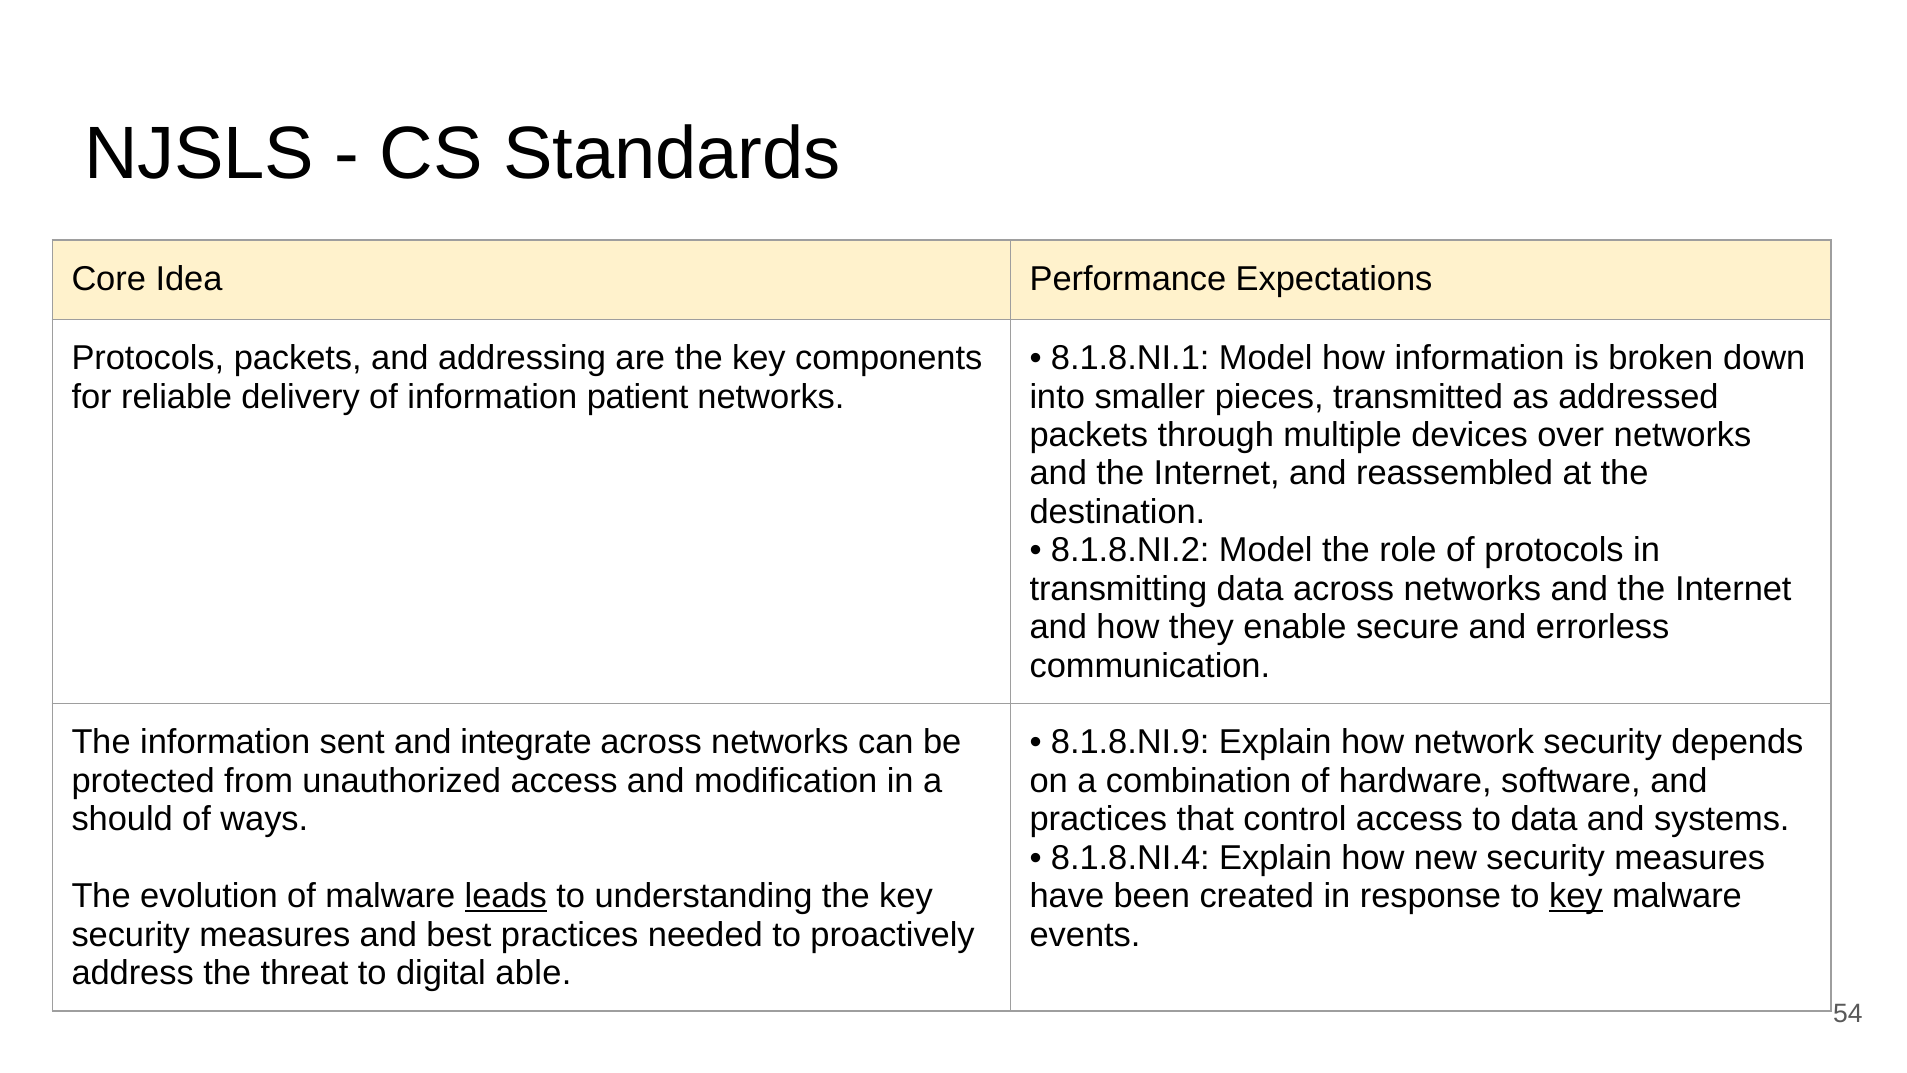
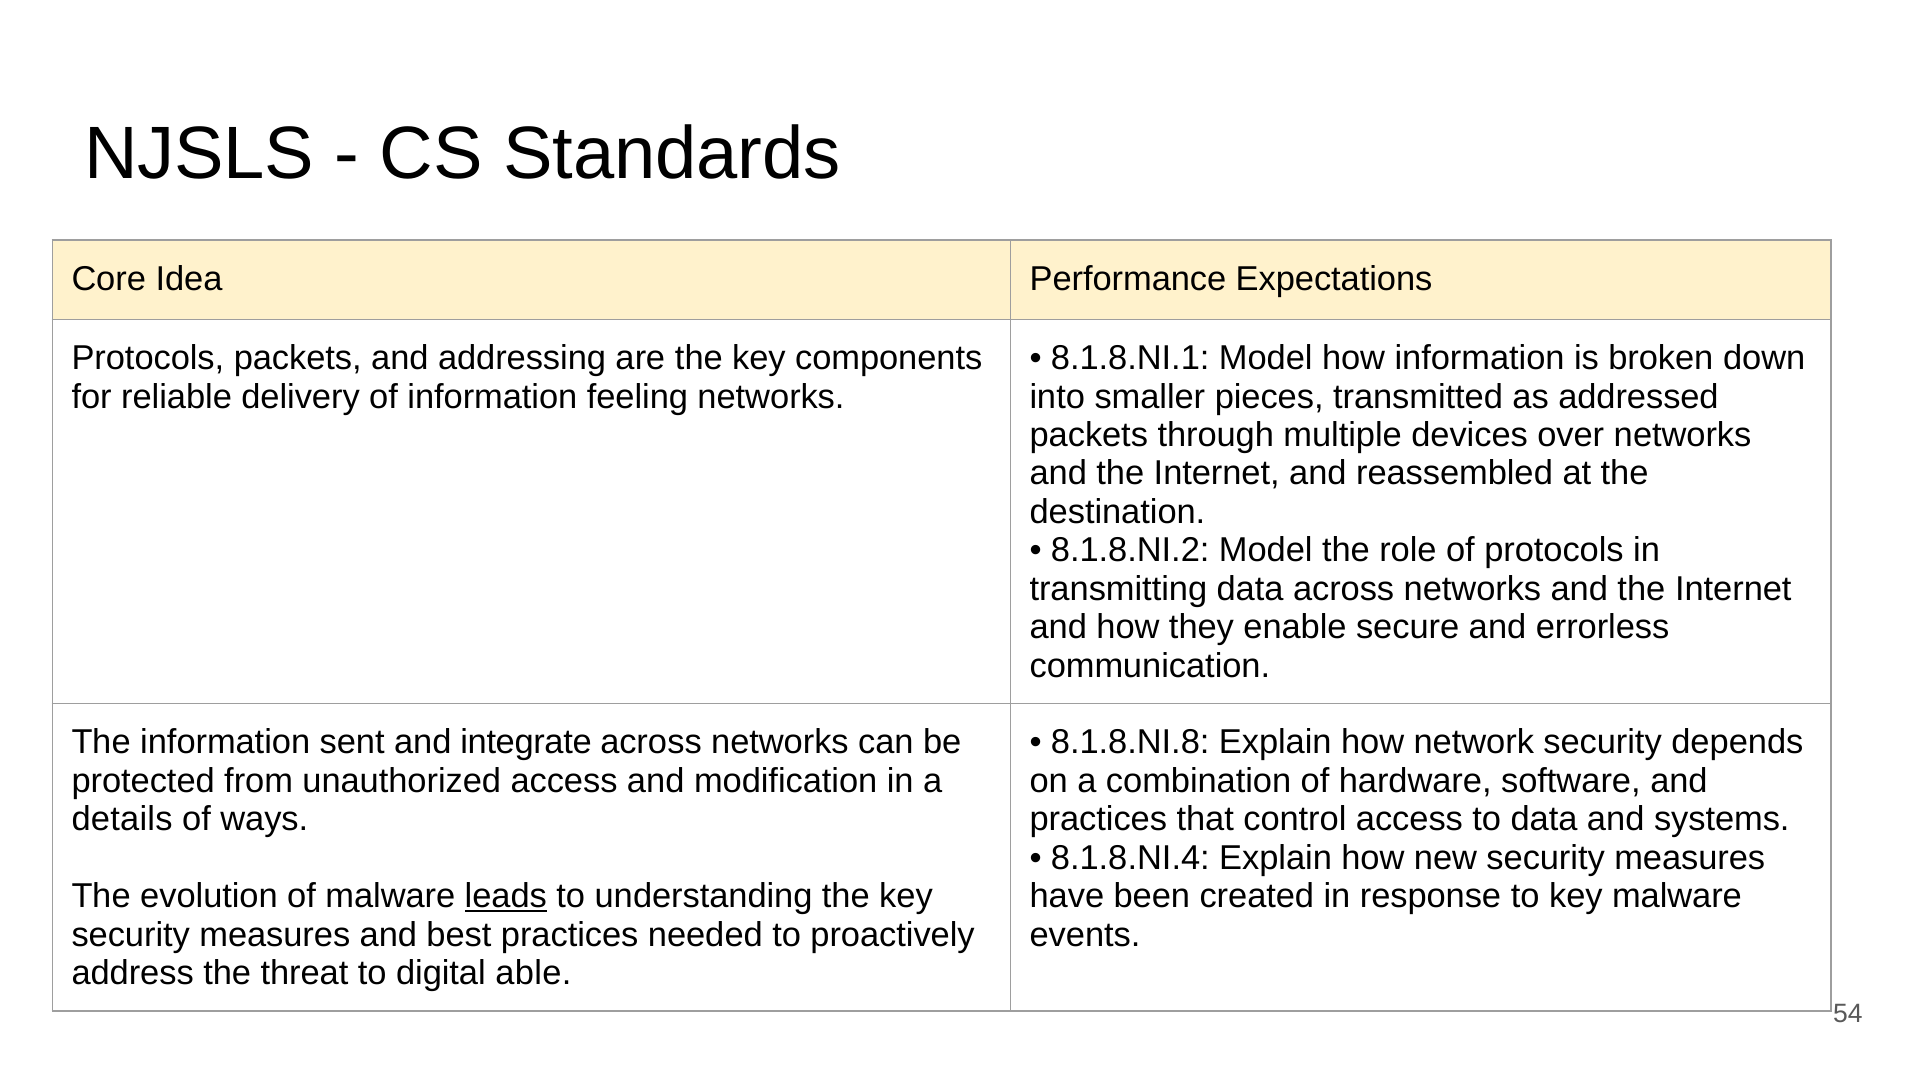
patient: patient -> feeling (637, 397)
8.1.8.NI.9: 8.1.8.NI.9 -> 8.1.8.NI.8 (1130, 742)
should: should -> details (122, 819)
key underline: present -> none (1576, 896)
